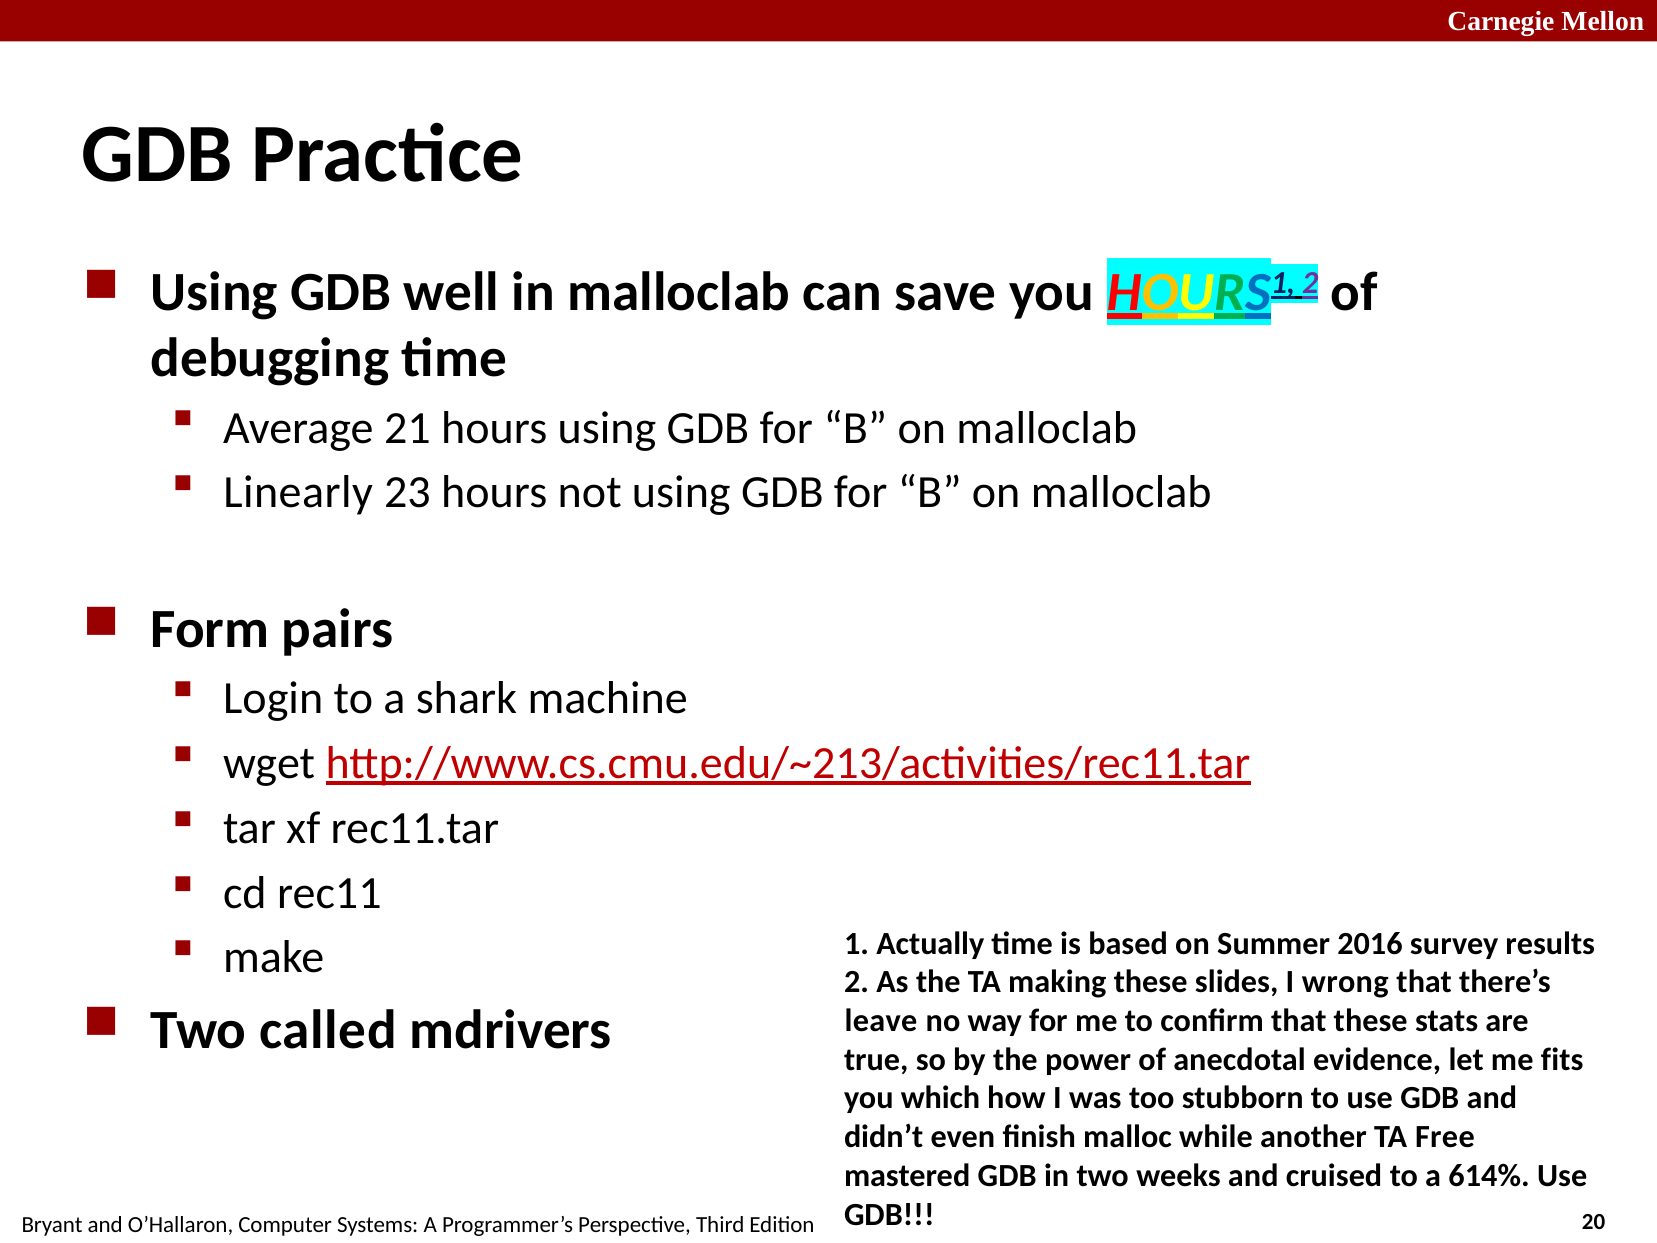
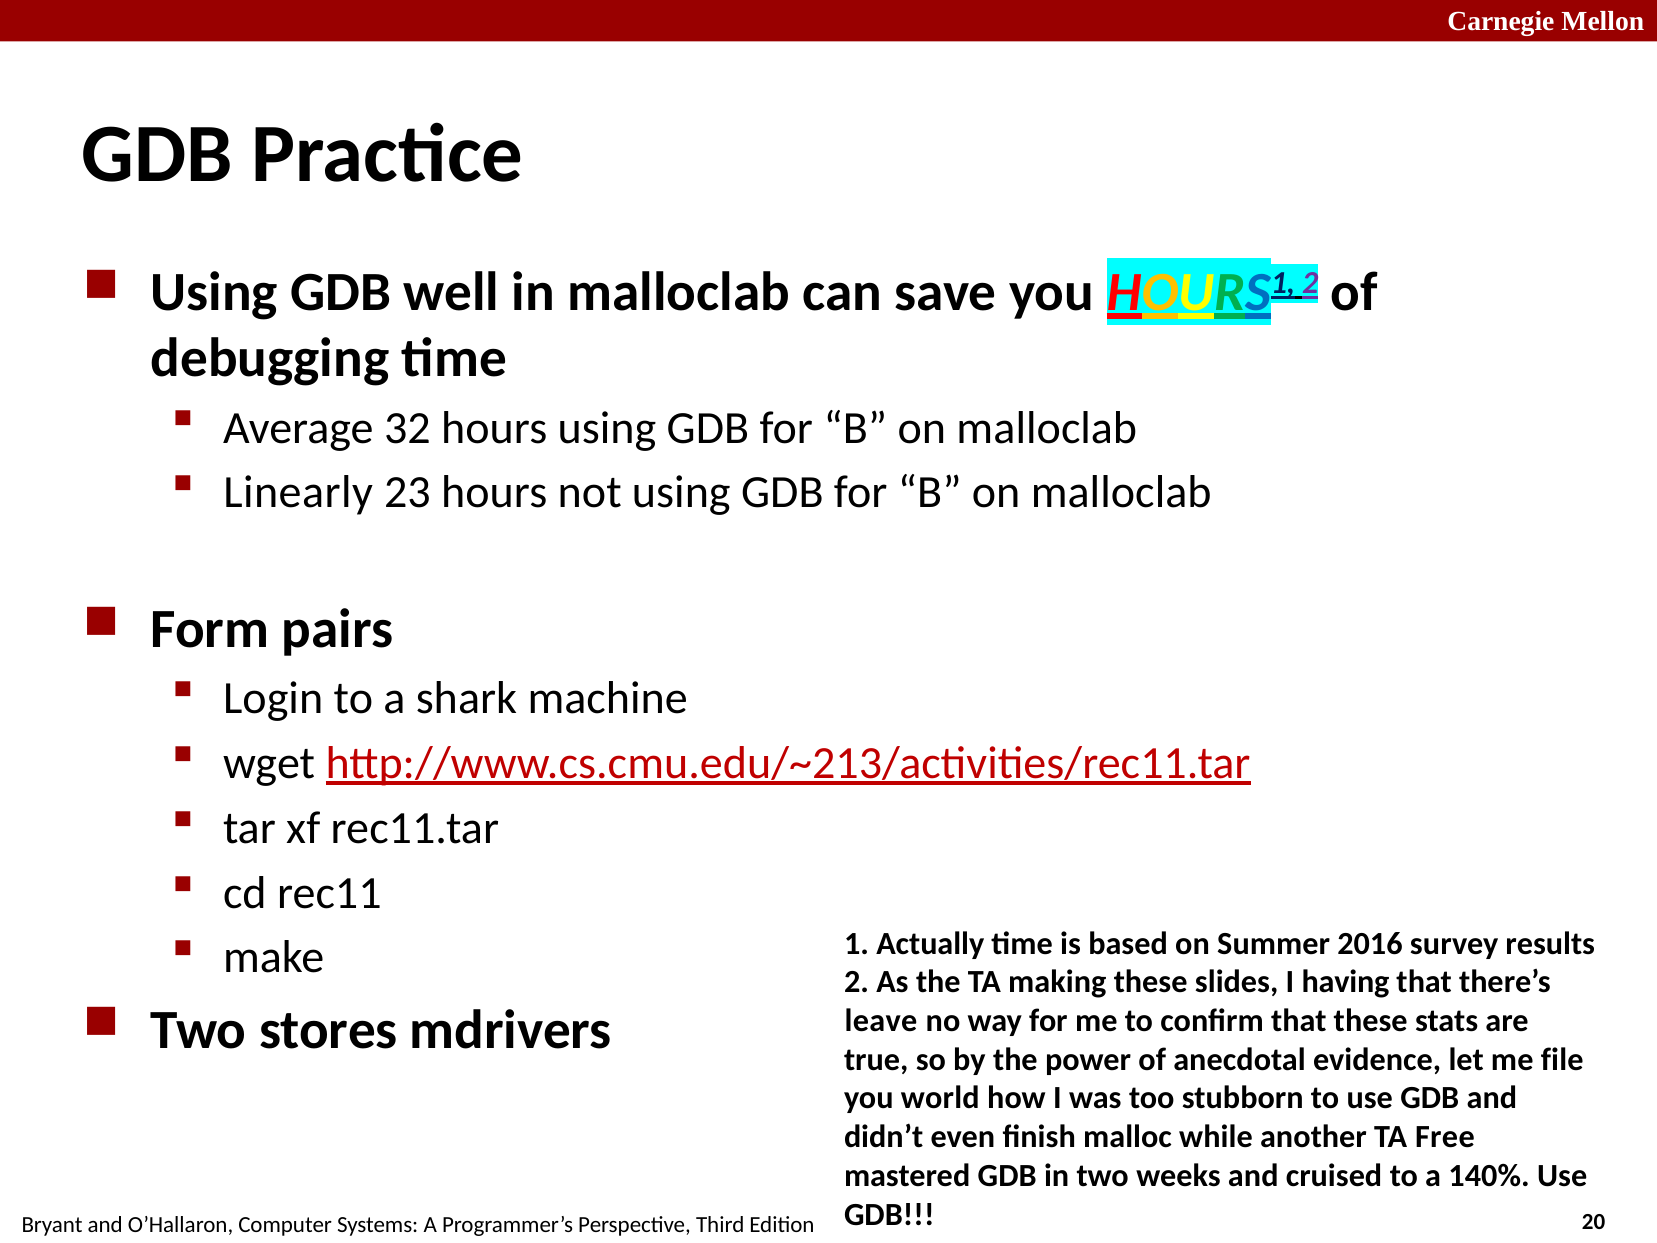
21: 21 -> 32 (407, 428)
wrong: wrong -> having (1346, 982)
called: called -> stores (328, 1030)
fits: fits -> file (1562, 1059)
which: which -> world (940, 1098)
614%: 614% -> 140% (1489, 1175)
